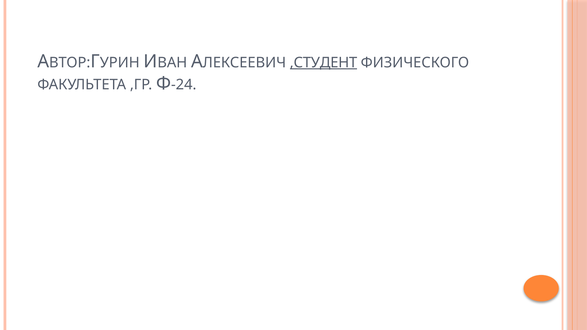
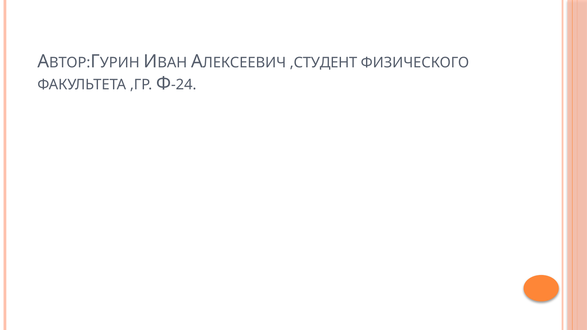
,СТУДЕНТ underline: present -> none (324, 63)
